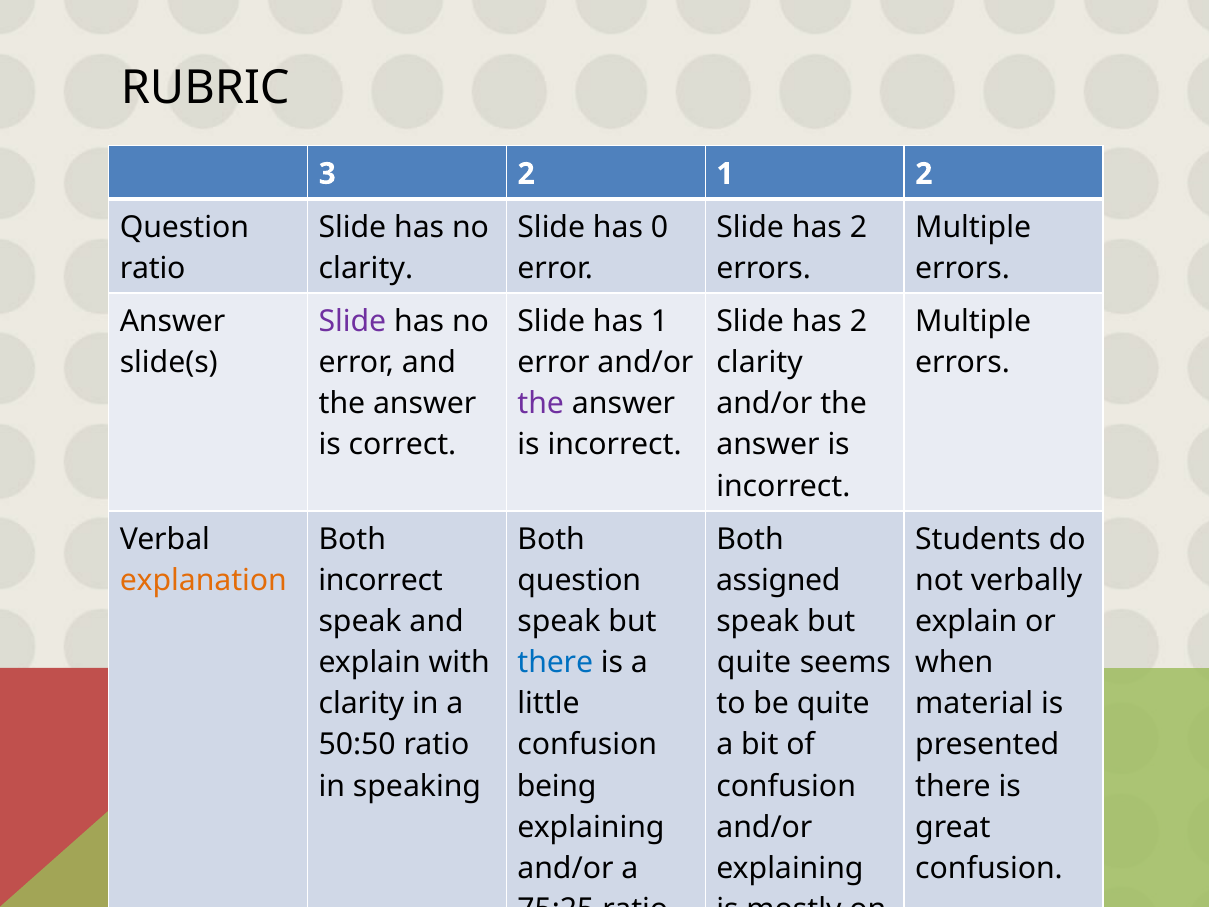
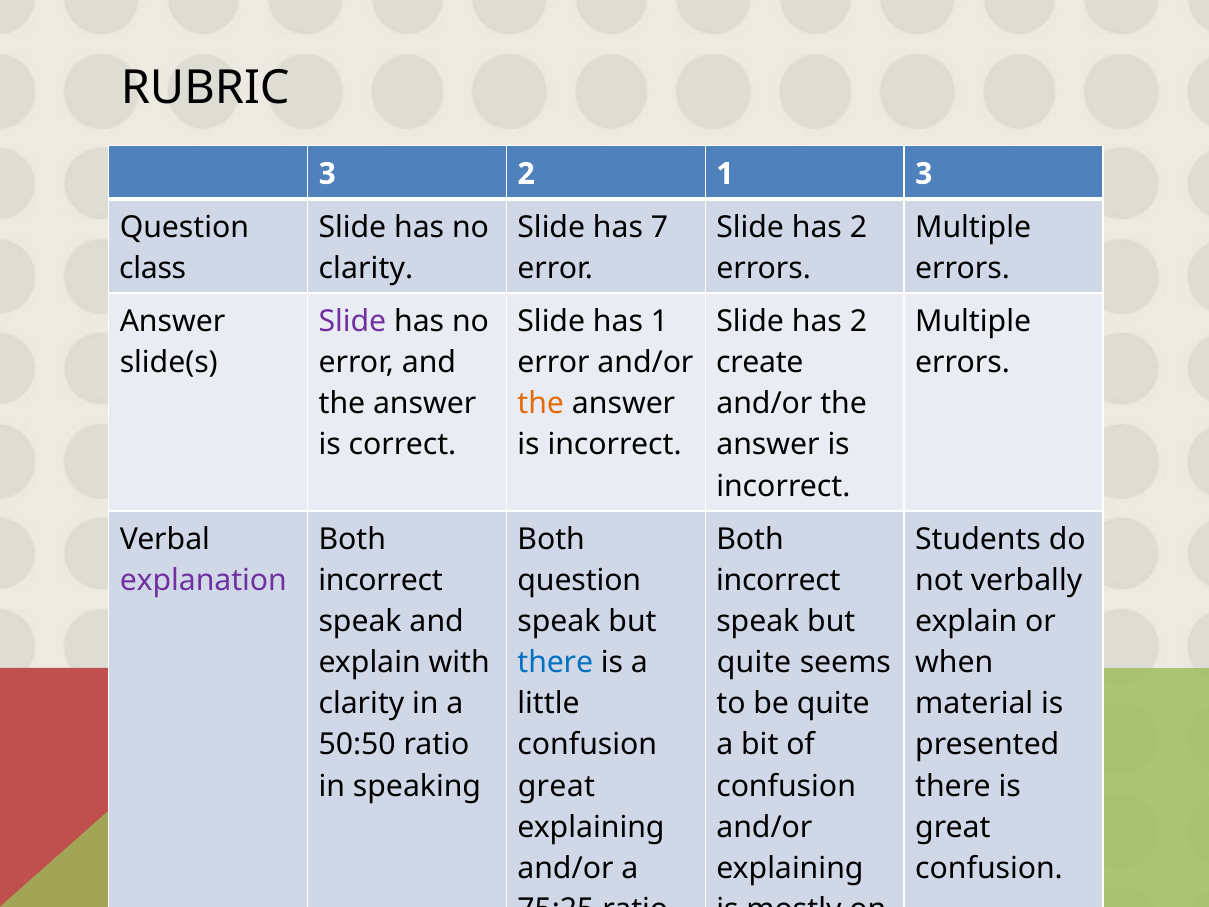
1 2: 2 -> 3 (924, 174)
0: 0 -> 7 (660, 227)
ratio: ratio -> class (153, 268)
clarity: clarity -> create (760, 363)
the colour: purple -> orange (541, 404)
explanation colour: orange -> purple (203, 580)
assigned: assigned -> incorrect (778, 580)
being: being -> great (556, 786)
